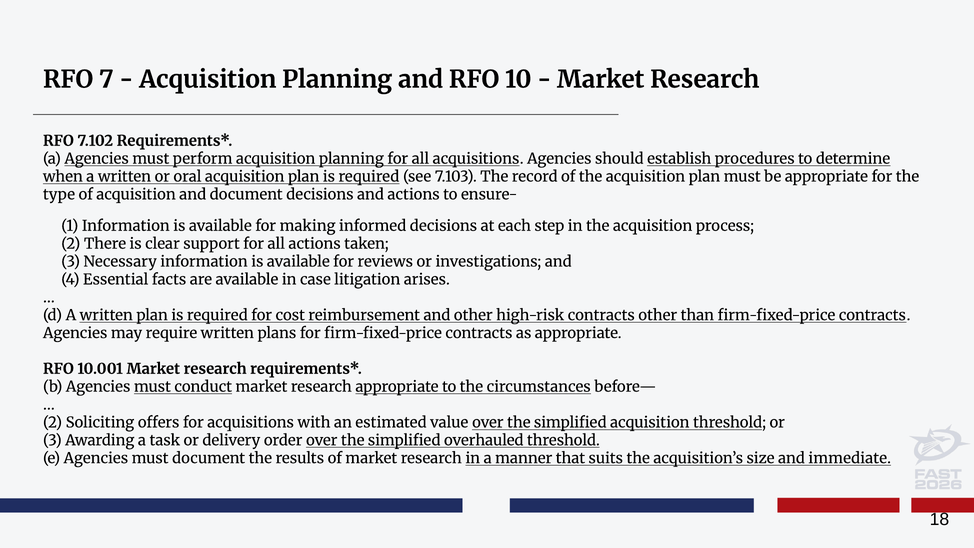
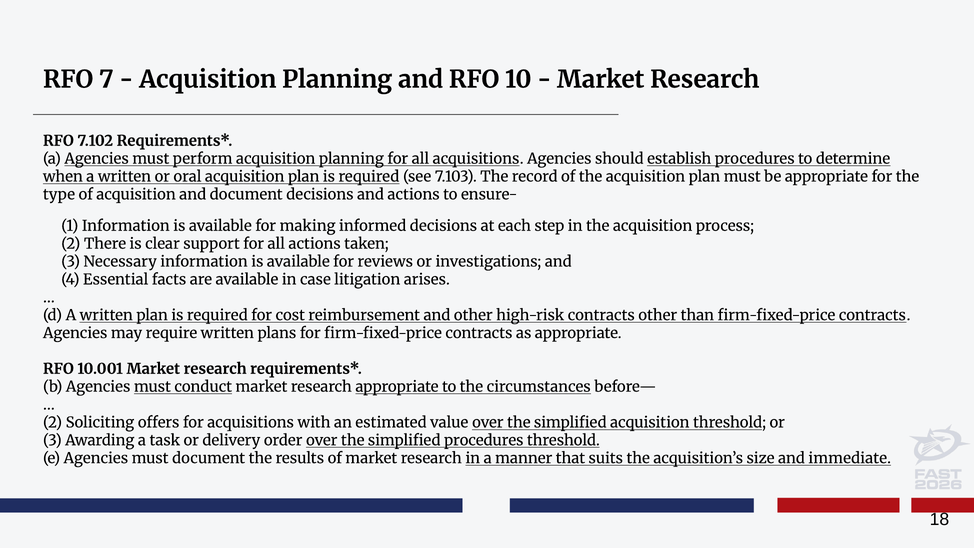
simplified overhauled: overhauled -> procedures (484, 440)
